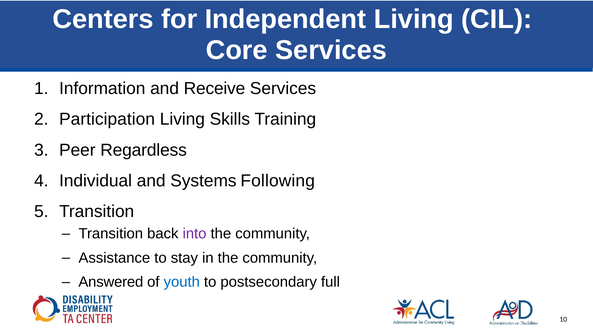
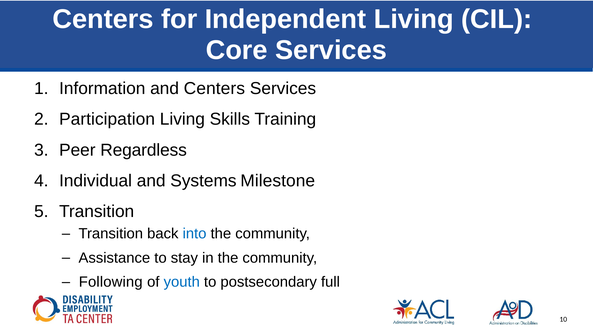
and Receive: Receive -> Centers (214, 89)
Following: Following -> Milestone (278, 181)
into colour: purple -> blue (195, 234)
Answered: Answered -> Following (111, 283)
